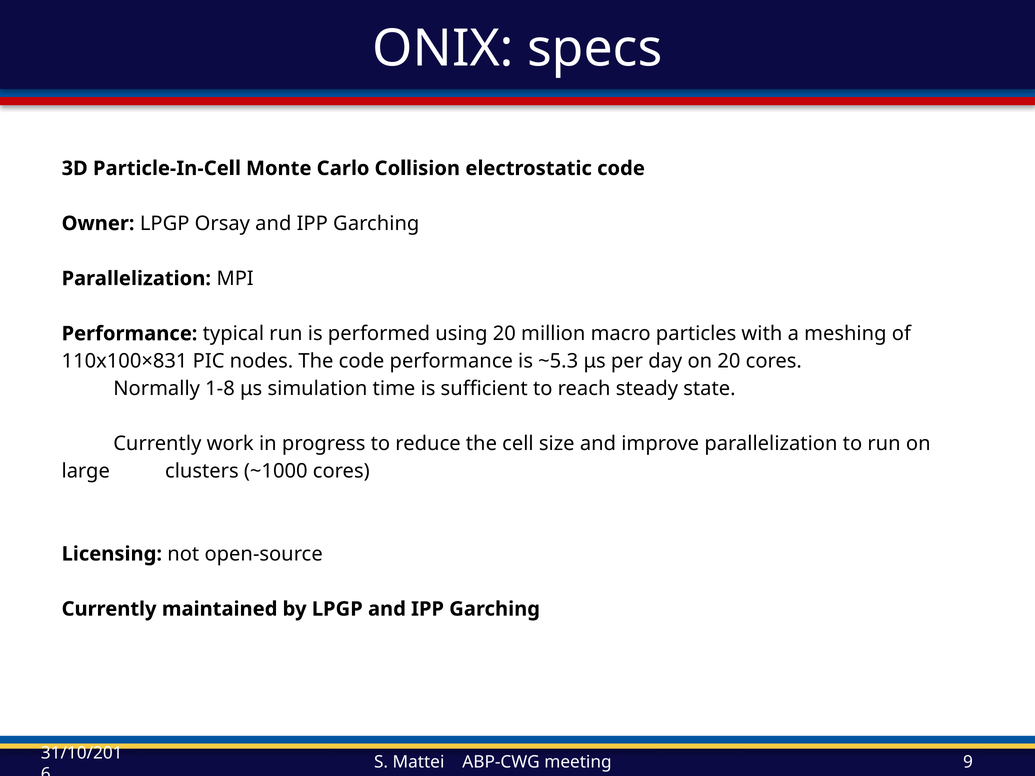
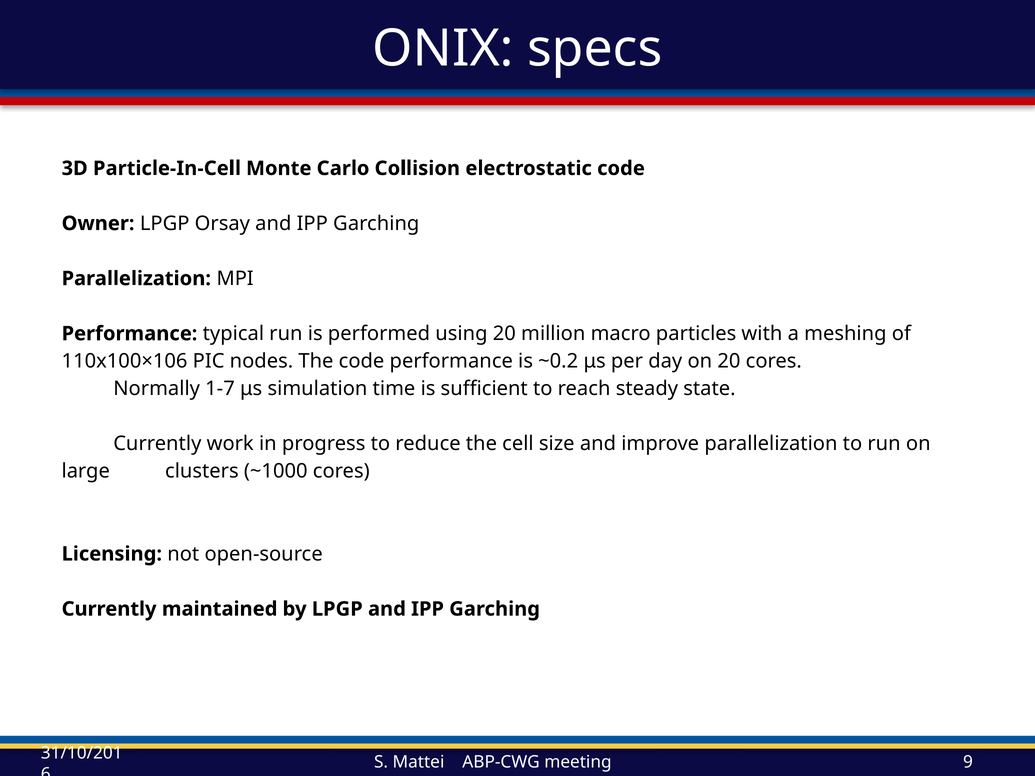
110x100×831: 110x100×831 -> 110x100×106 (125, 361)
~5.3: ~5.3 -> ~0.2 (558, 361)
1-8: 1-8 -> 1-7 (220, 389)
